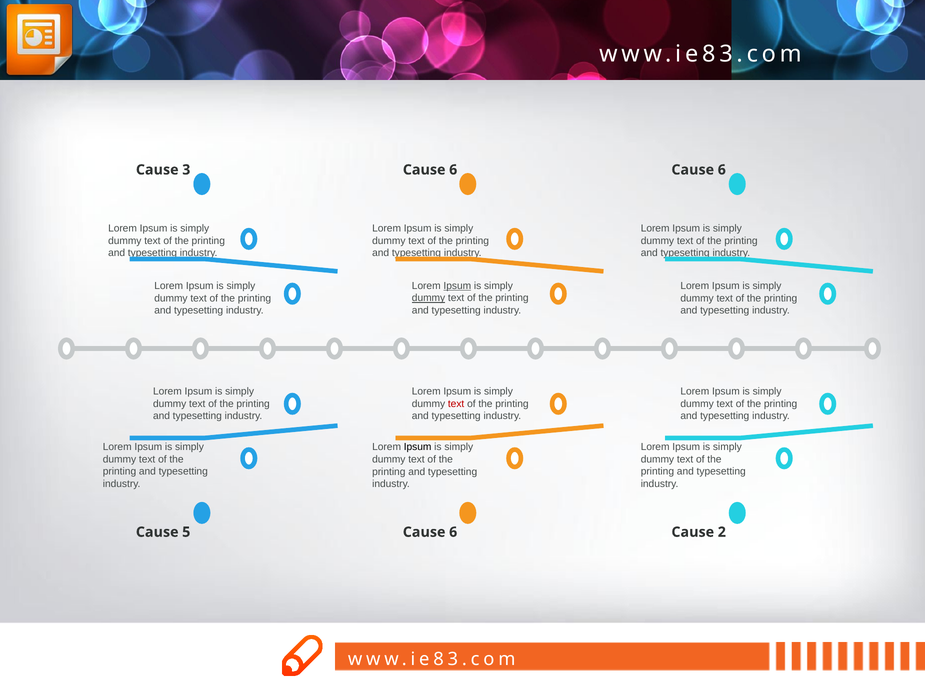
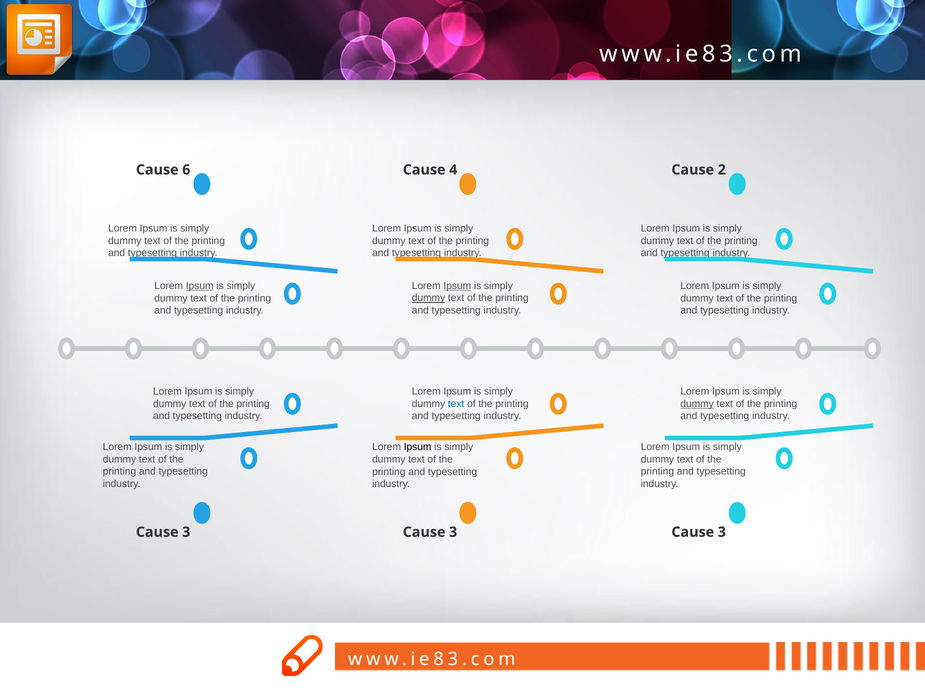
3: 3 -> 6 (186, 170)
6: 6 -> 4 (453, 170)
6: 6 -> 2 (722, 170)
Ipsum underline: none -> present (200, 286)
text colour: red -> blue (456, 404)
dummy underline: none -> present (697, 404)
5: 5 -> 3 (186, 532)
2: 2 -> 3 (722, 532)
6: 6 -> 3 (453, 532)
